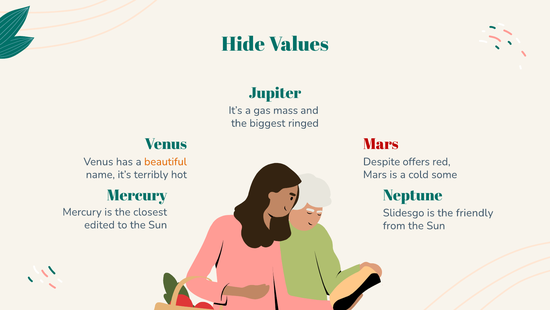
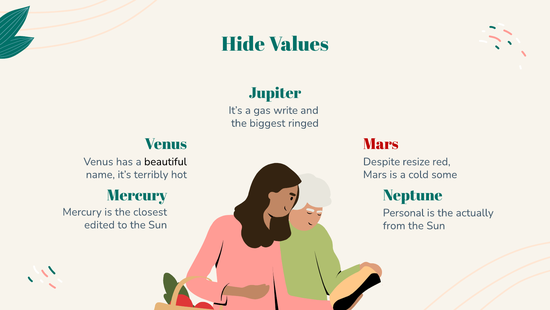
mass: mass -> write (286, 110)
beautiful colour: orange -> black (165, 161)
offers: offers -> resize (416, 161)
Slidesgo: Slidesgo -> Personal (404, 212)
friendly: friendly -> actually (475, 212)
